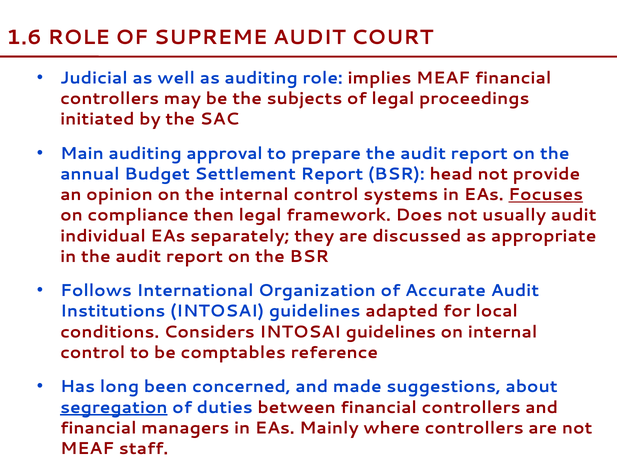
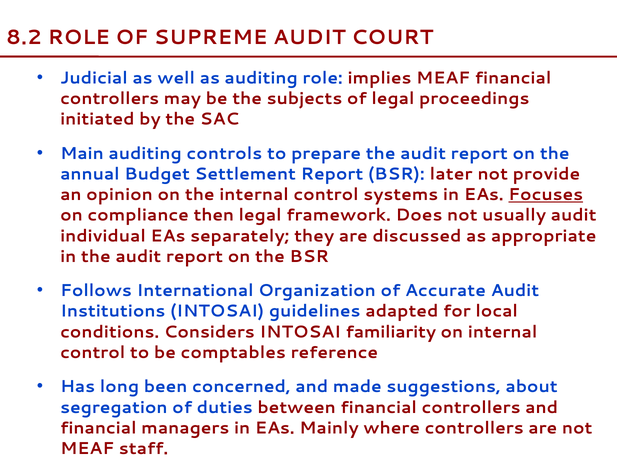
1.6: 1.6 -> 8.2 (24, 37)
approval: approval -> controls (224, 153)
head: head -> later (451, 174)
Considers INTOSAI guidelines: guidelines -> familiarity (391, 332)
segregation underline: present -> none (114, 407)
